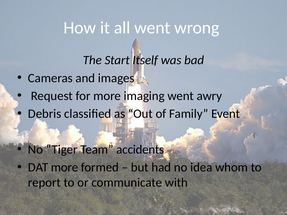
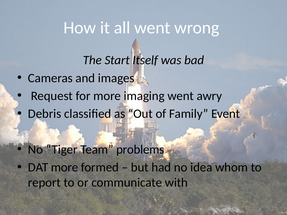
accidents: accidents -> problems (140, 150)
